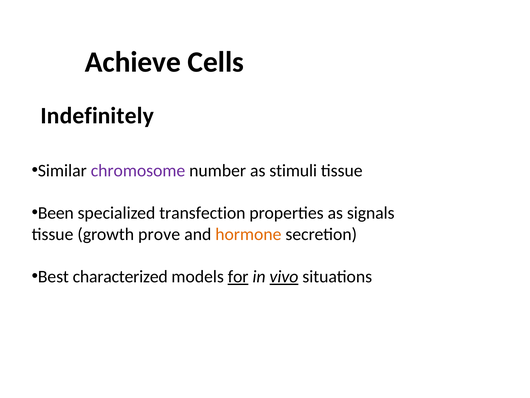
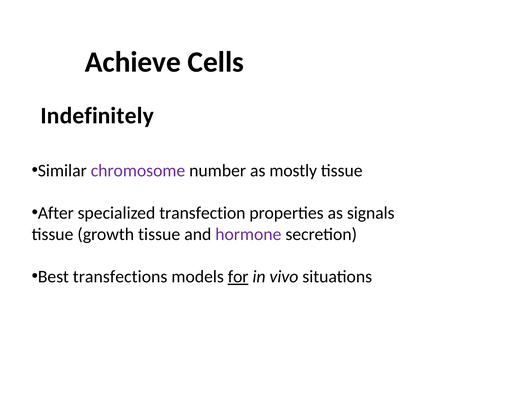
stimuli: stimuli -> mostly (293, 170)
Been: Been -> After (56, 213)
growth prove: prove -> tissue (159, 234)
hormone colour: orange -> purple (248, 234)
characterized: characterized -> transfections (120, 276)
vivo underline: present -> none (284, 276)
